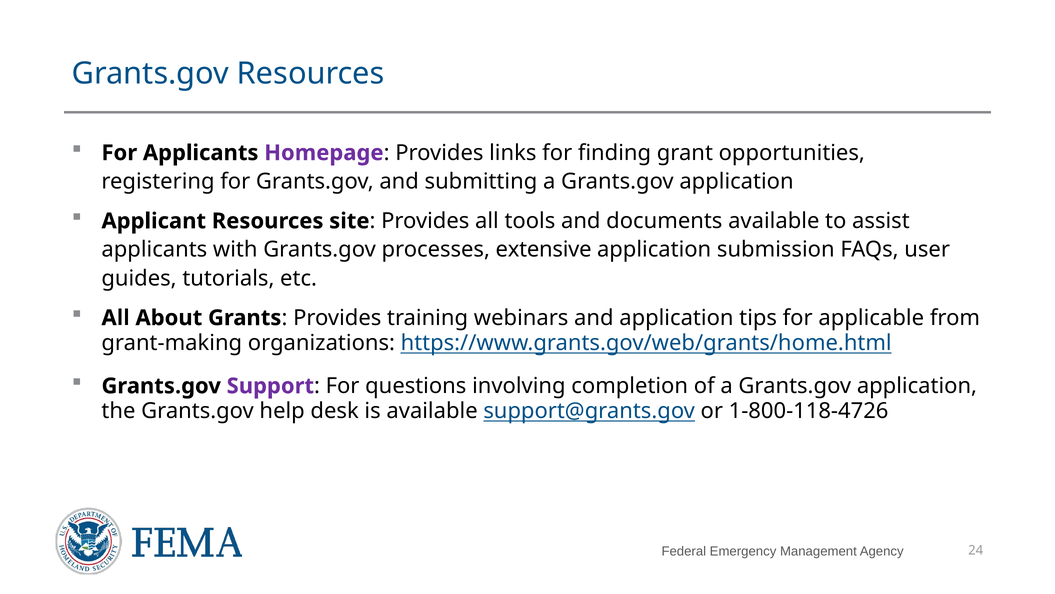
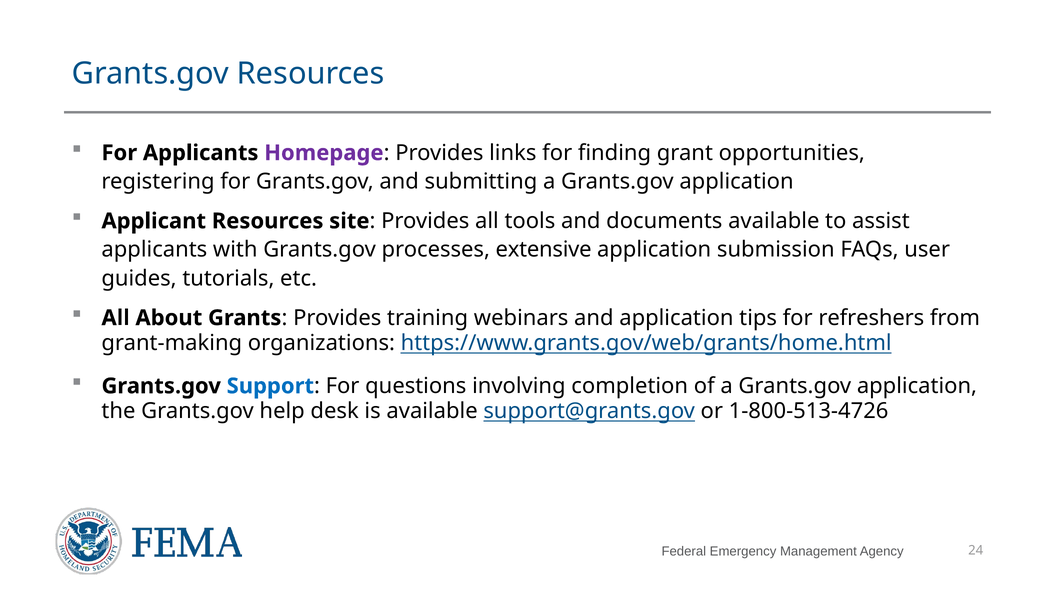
applicable: applicable -> refreshers (871, 318)
Support colour: purple -> blue (270, 386)
1-800-118-4726: 1-800-118-4726 -> 1-800-513-4726 (809, 411)
